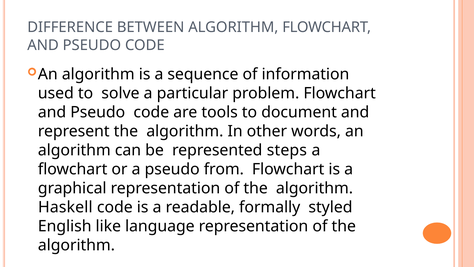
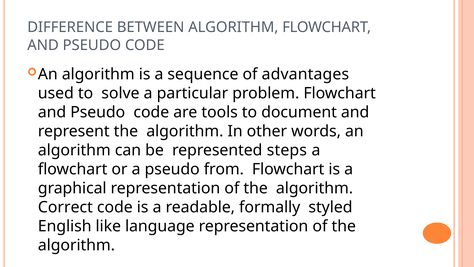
information: information -> advantages (305, 74)
Haskell: Haskell -> Correct (65, 207)
